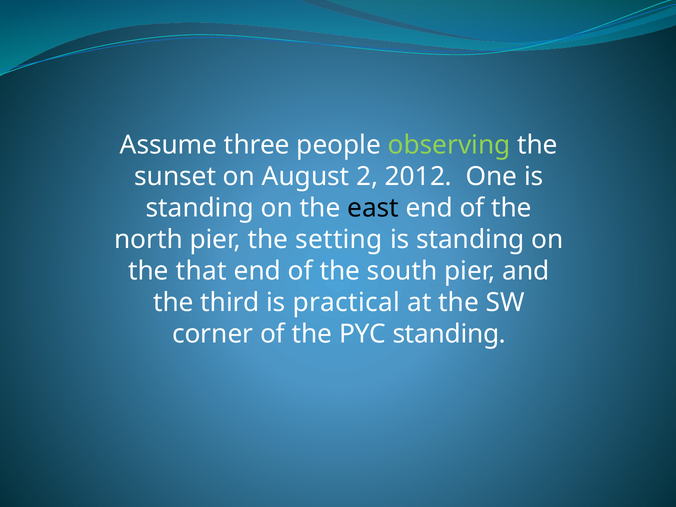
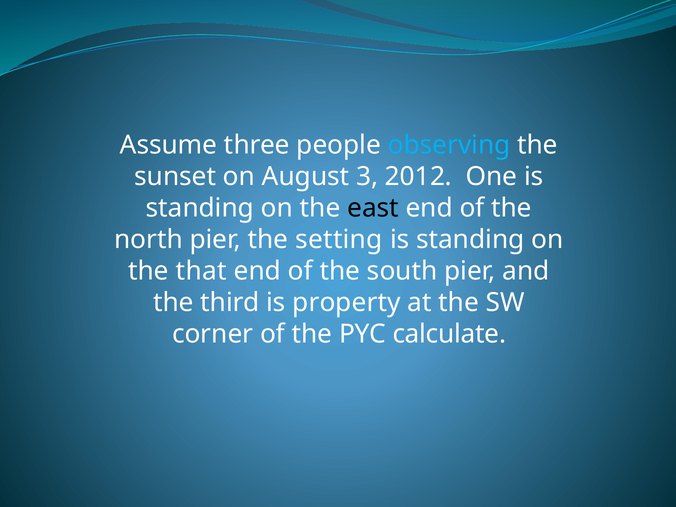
observing colour: light green -> light blue (449, 145)
2: 2 -> 3 (367, 176)
practical: practical -> property (346, 303)
PYC standing: standing -> calculate (449, 334)
